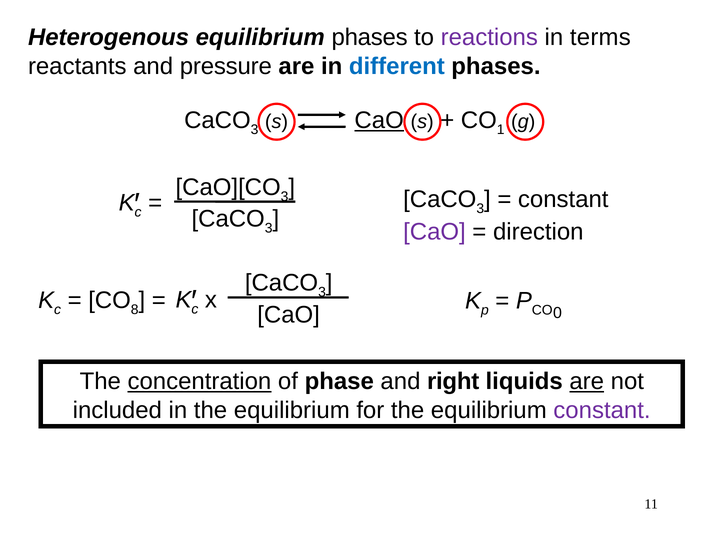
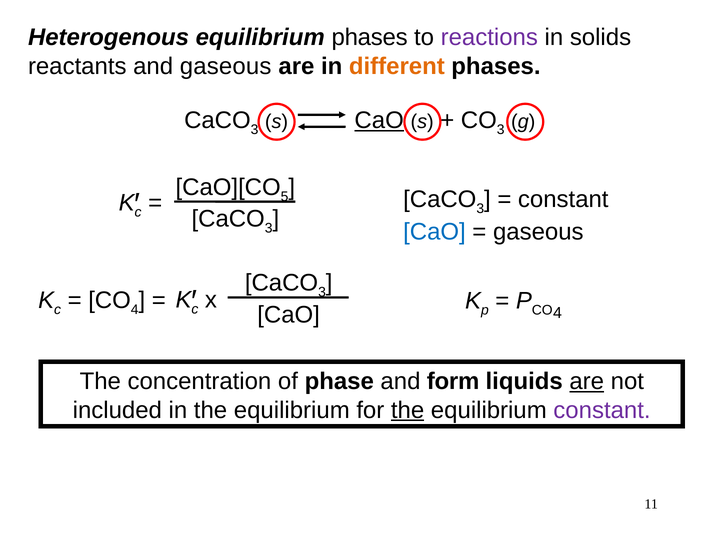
terms: terms -> solids (600, 38)
and pressure: pressure -> gaseous (226, 66)
different colour: blue -> orange (397, 66)
1: 1 -> 3 (501, 130)
3: 3 -> 5 (285, 197)
CaO colour: purple -> blue (434, 232)
direction: direction -> gaseous (538, 232)
8: 8 -> 4 (135, 310)
0: 0 -> 4 (558, 313)
concentration underline: present -> none (199, 382)
right: right -> form (453, 382)
the underline: none -> present (408, 410)
